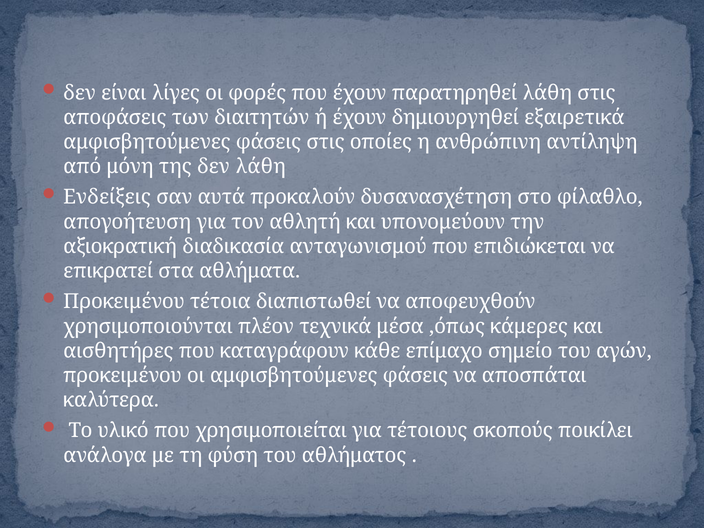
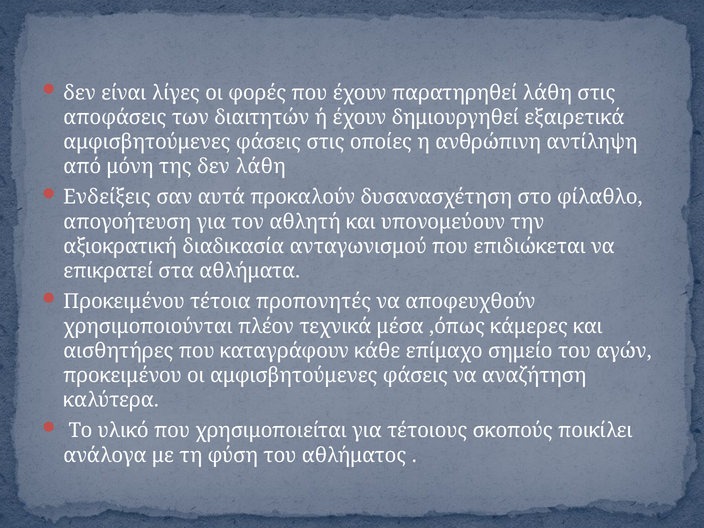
διαπιστωθεί: διαπιστωθεί -> προπονητές (314, 302)
αποσπάται: αποσπάται -> αναζήτηση (534, 376)
